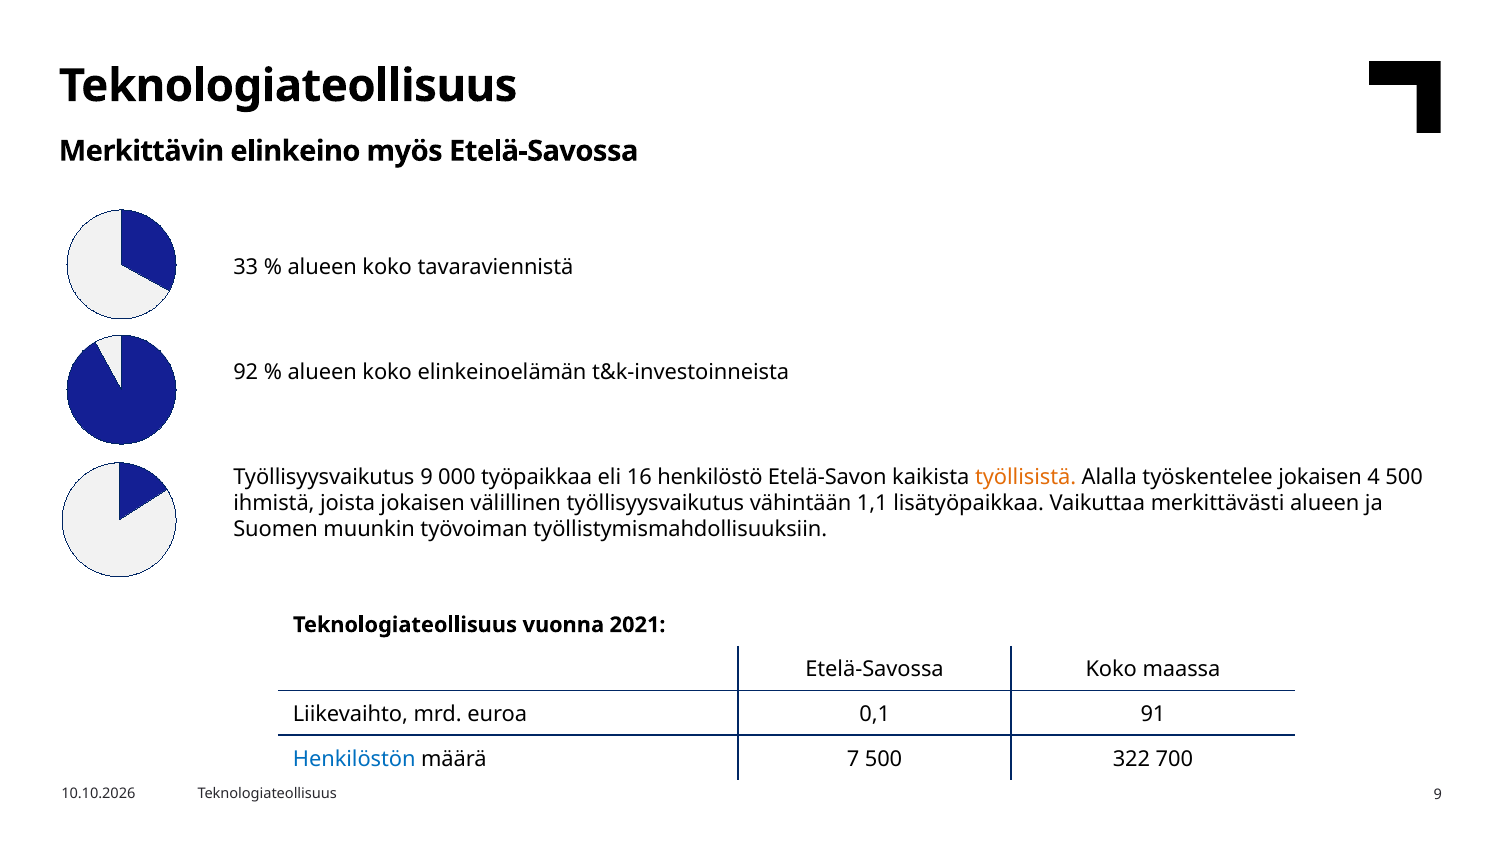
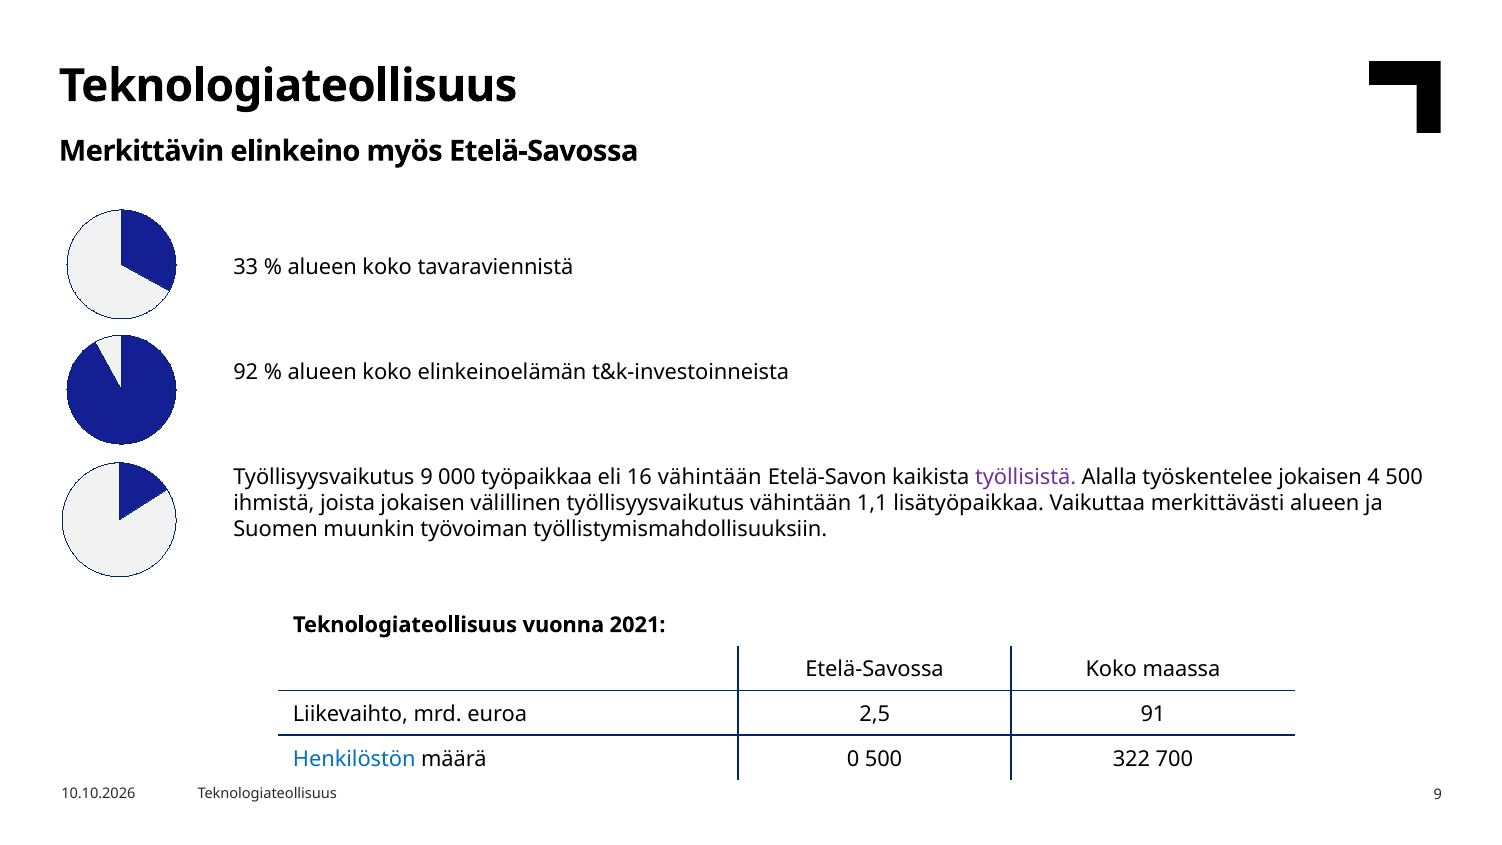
16 henkilöstö: henkilöstö -> vähintään (710, 477)
työllisistä colour: orange -> purple (1026, 477)
0,1: 0,1 -> 2,5 (875, 714)
7: 7 -> 0 (853, 759)
